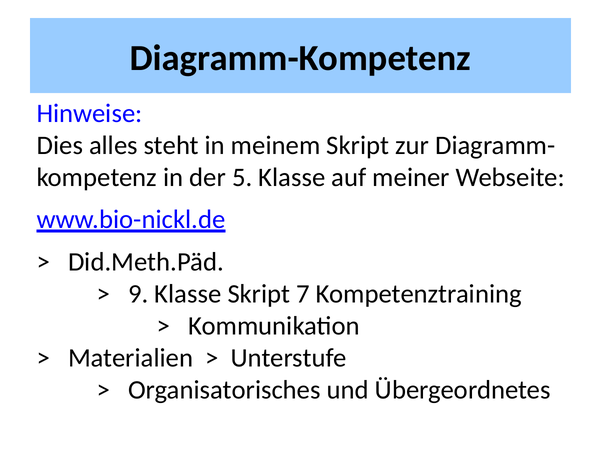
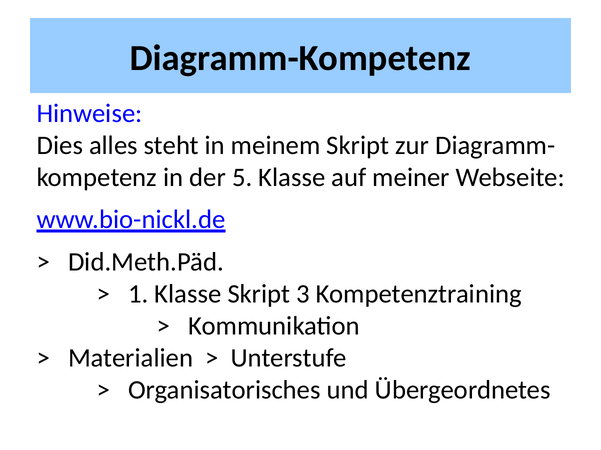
9: 9 -> 1 (138, 295)
7: 7 -> 3 (303, 295)
